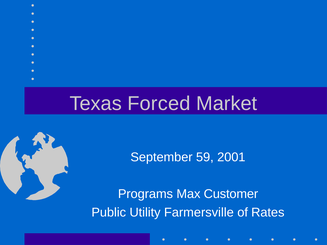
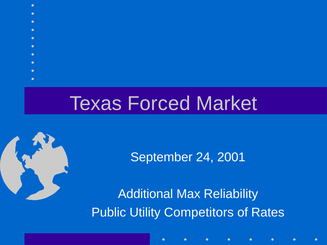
59: 59 -> 24 (205, 157)
Programs: Programs -> Additional (145, 194)
Customer: Customer -> Reliability (231, 194)
Farmersville: Farmersville -> Competitors (199, 213)
